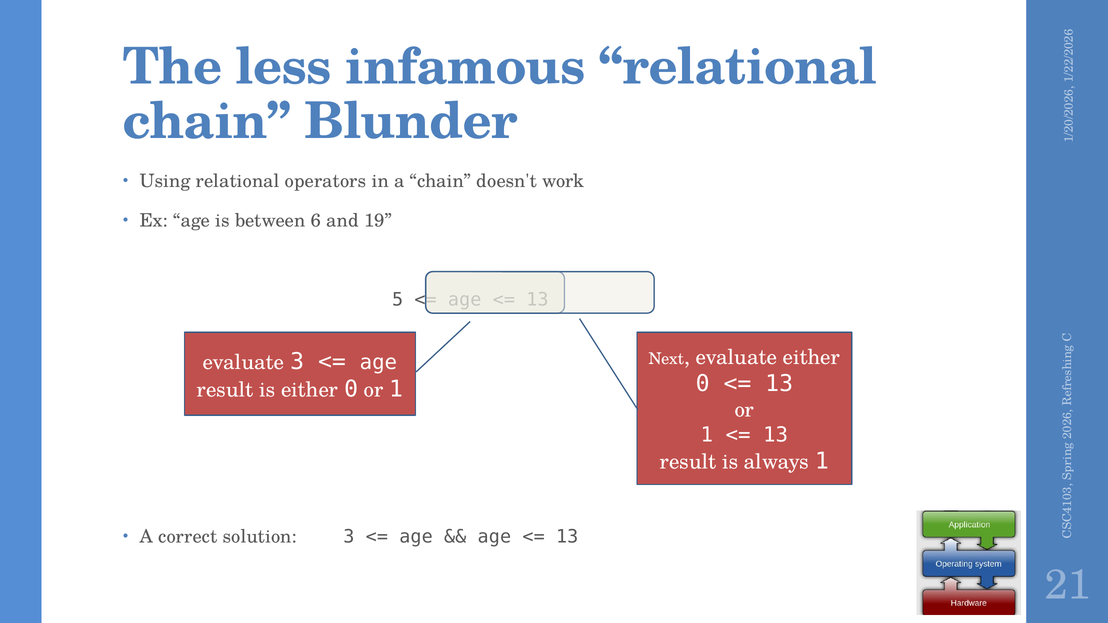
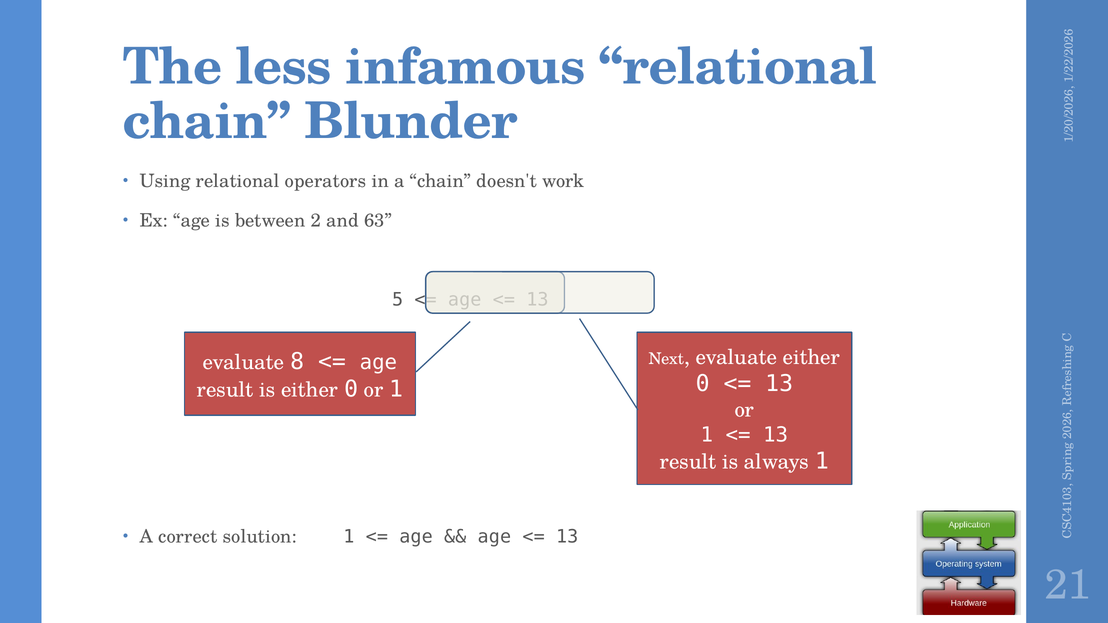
between 6: 6 -> 2 (316, 221)
19: 19 -> 63 (378, 221)
evaluate 3: 3 -> 8 (297, 362)
solution 3: 3 -> 1 (349, 537)
